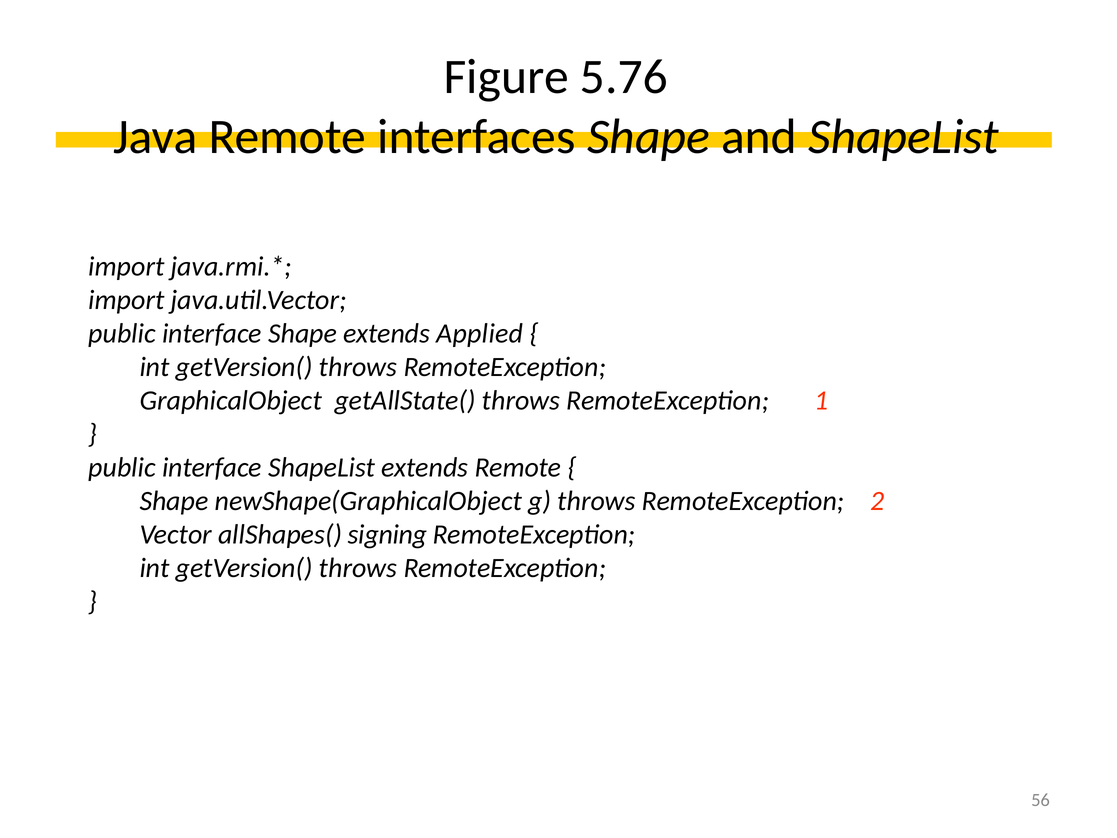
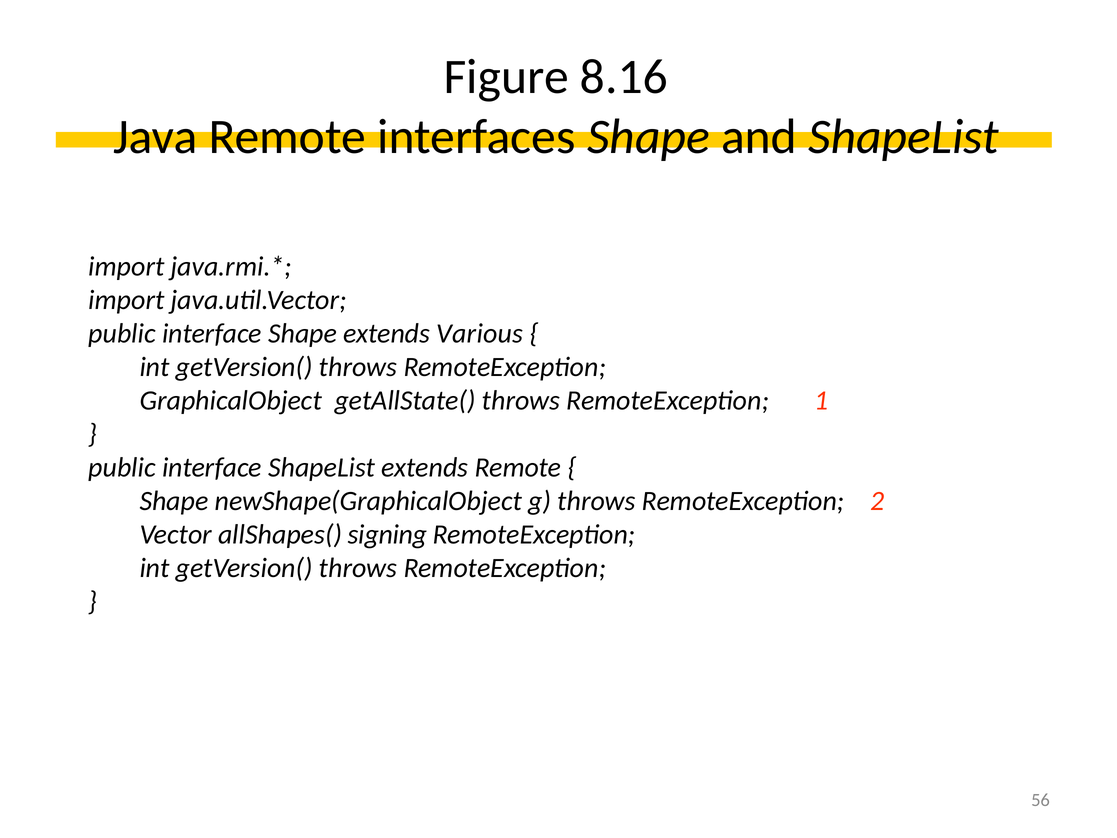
5.76: 5.76 -> 8.16 (624, 77)
Applied: Applied -> Various (480, 333)
